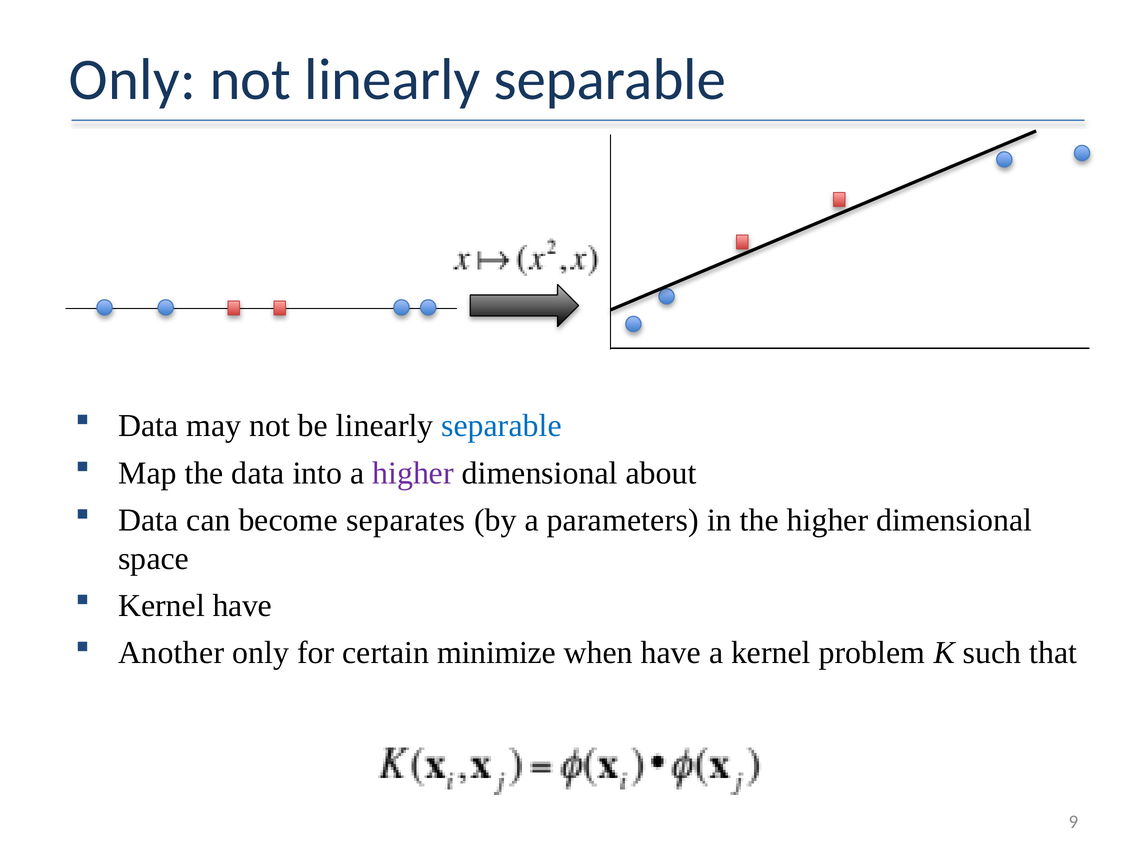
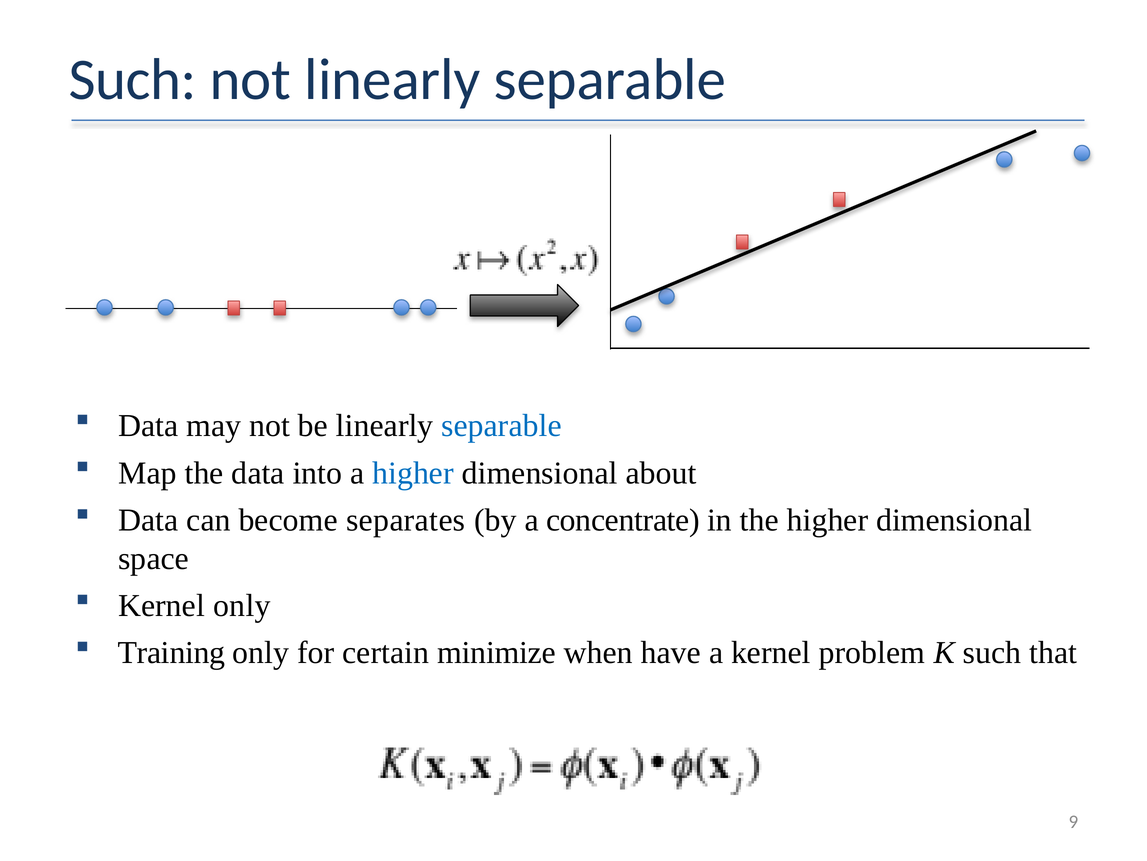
Only: Only -> Such (133, 80)
higher colour: purple -> blue (413, 473)
parameters: parameters -> concentrate (623, 520)
Kernel have: have -> only (242, 605)
Another: Another -> Training (171, 652)
